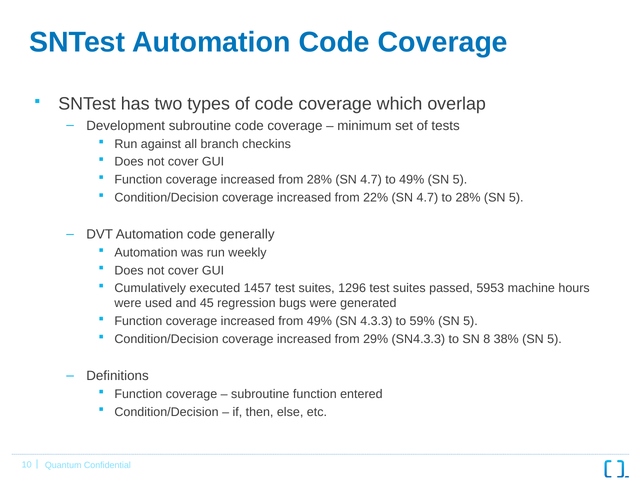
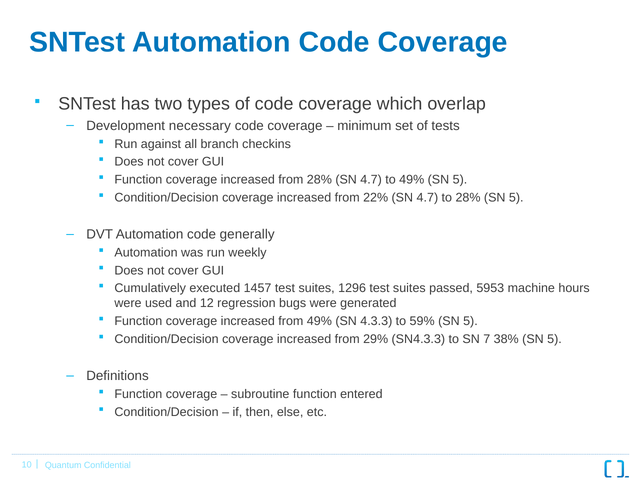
Development subroutine: subroutine -> necessary (200, 126)
45: 45 -> 12 (207, 303)
8: 8 -> 7 (487, 339)
